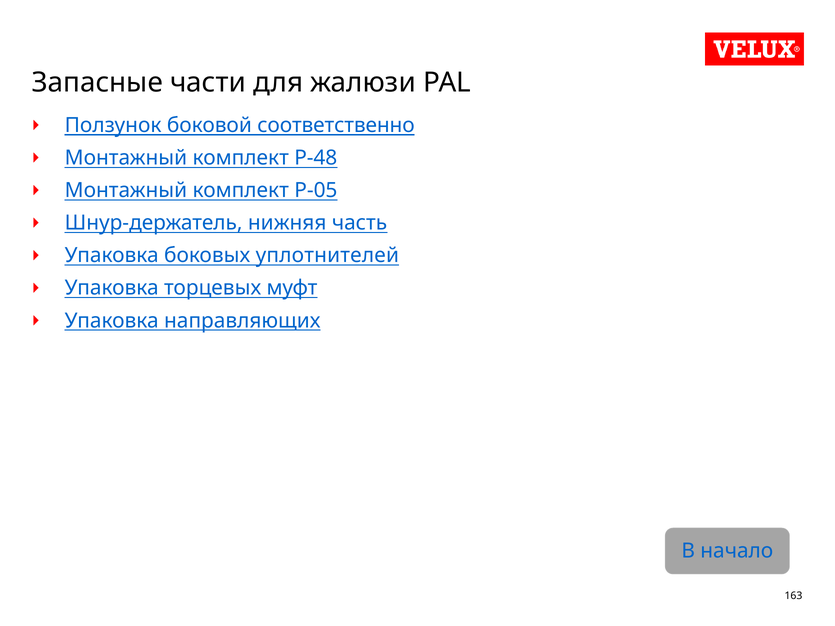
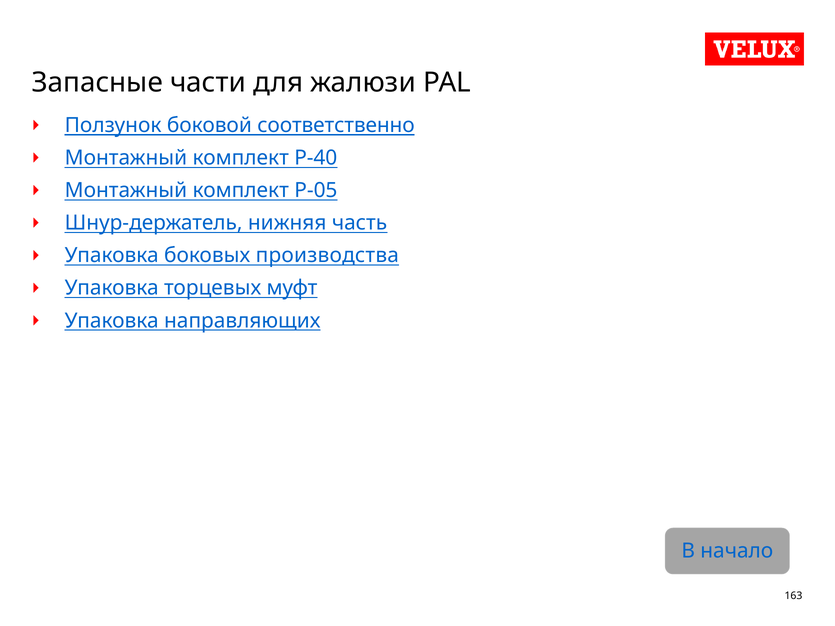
Р-48: Р-48 -> Р-40 (316, 158)
уплотнителей: уплотнителей -> производства (327, 256)
